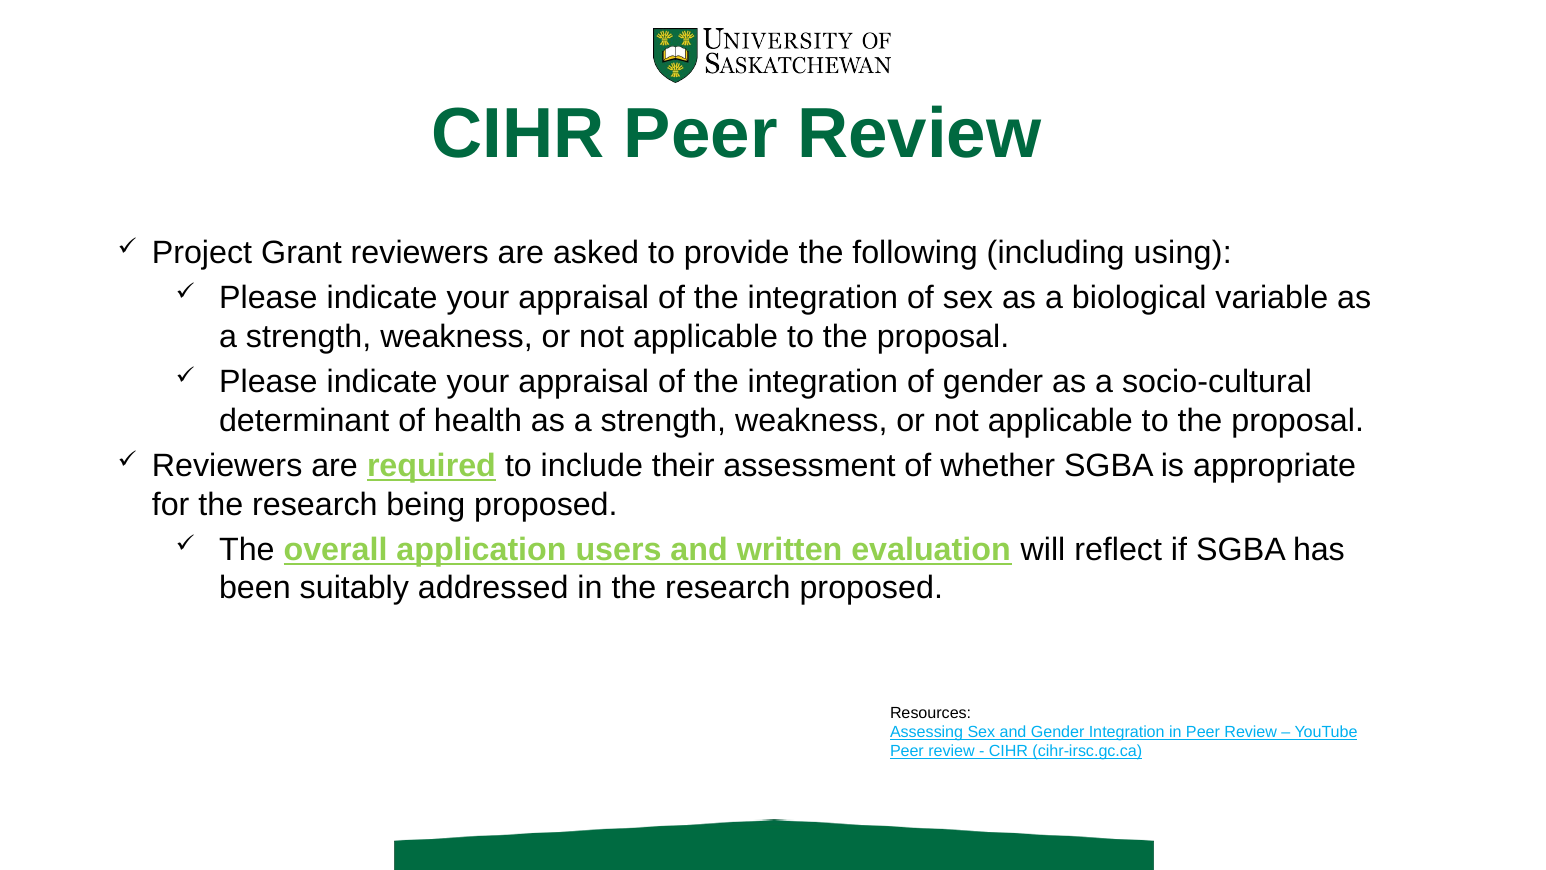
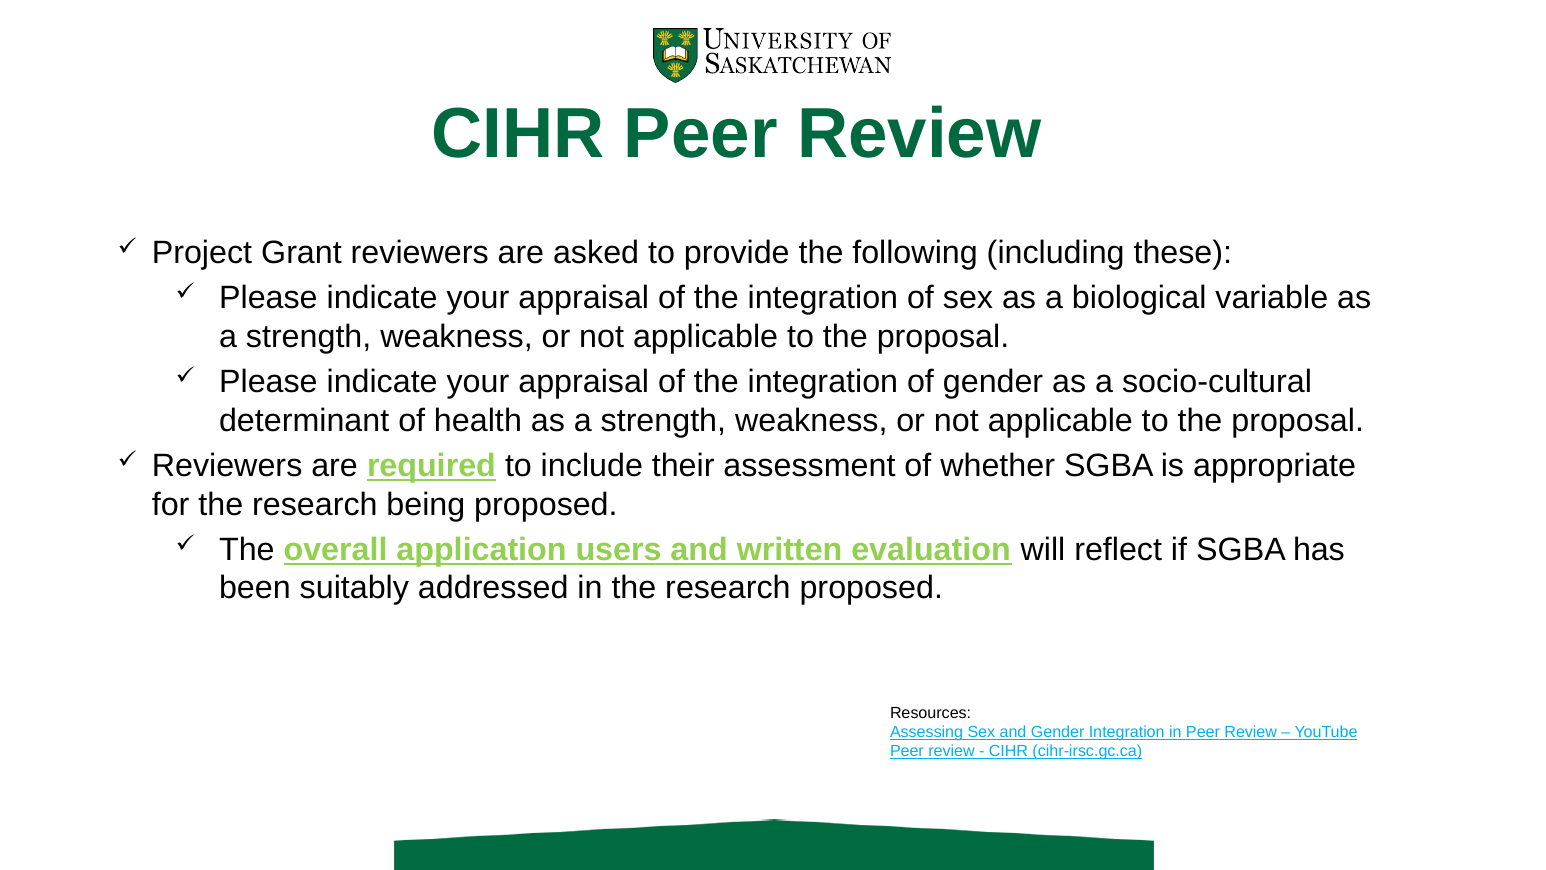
using: using -> these (1183, 253)
